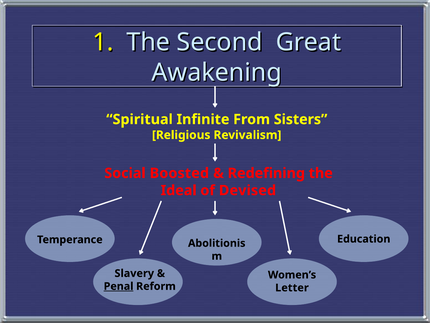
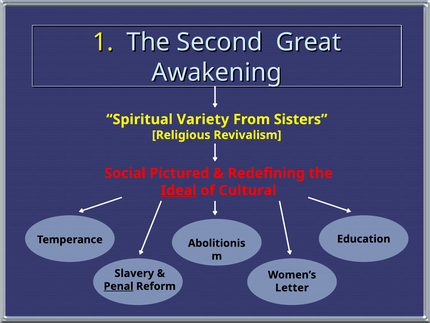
Infinite: Infinite -> Variety (203, 119)
Boosted: Boosted -> Pictured (179, 173)
Ideal underline: none -> present (179, 190)
Devised: Devised -> Cultural (248, 190)
